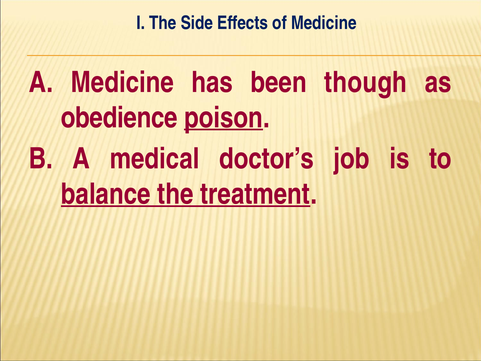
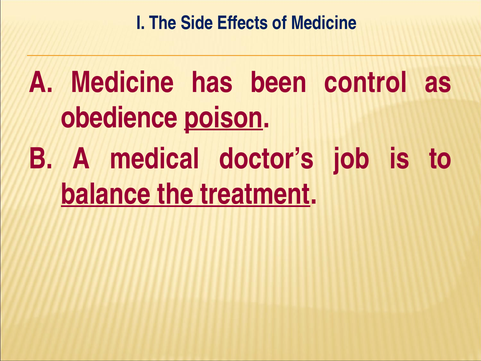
though: though -> control (366, 82)
